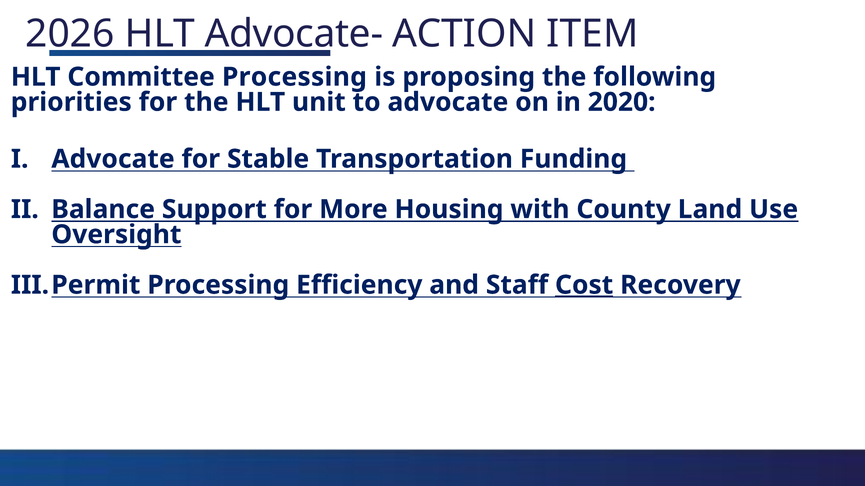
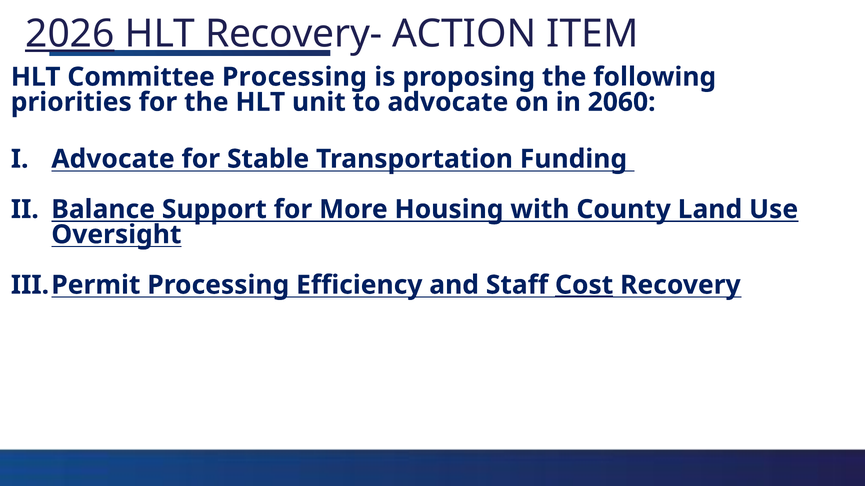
2026 underline: none -> present (70, 34)
Advocate-: Advocate- -> Recovery- (294, 34)
2020: 2020 -> 2060 (622, 102)
